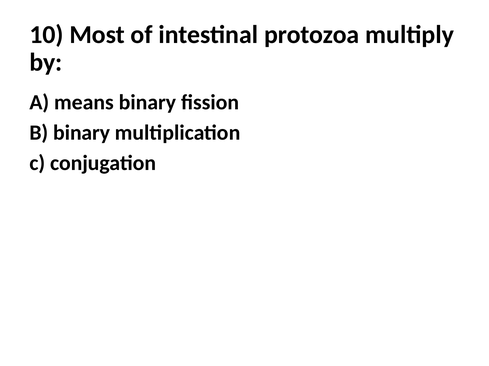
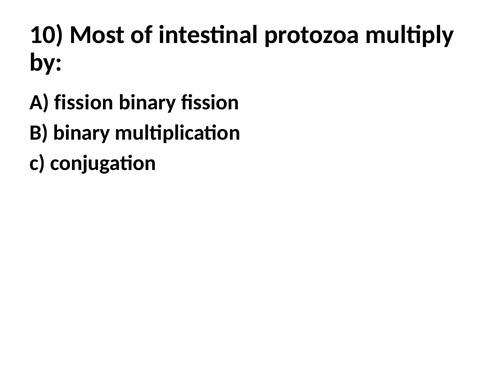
A means: means -> fission (84, 103)
